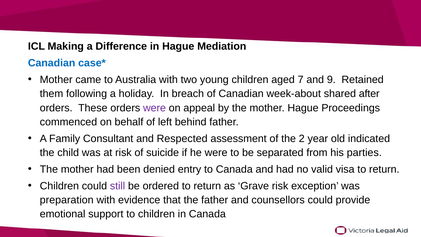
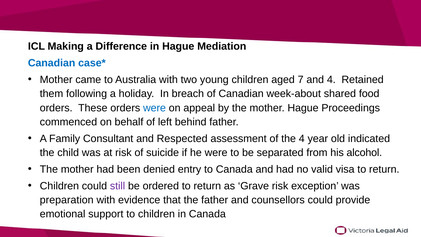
and 9: 9 -> 4 (331, 80)
after: after -> food (369, 94)
were colour: purple -> blue (155, 108)
the 2: 2 -> 4 (302, 138)
parties: parties -> alcohol (364, 153)
